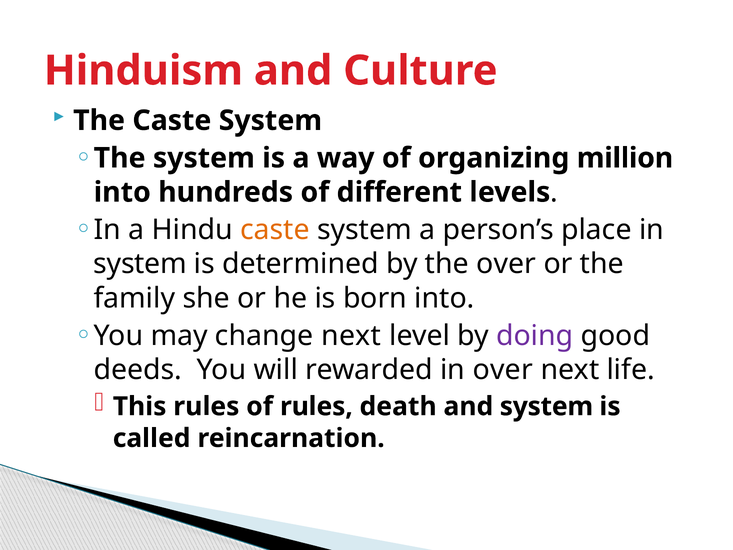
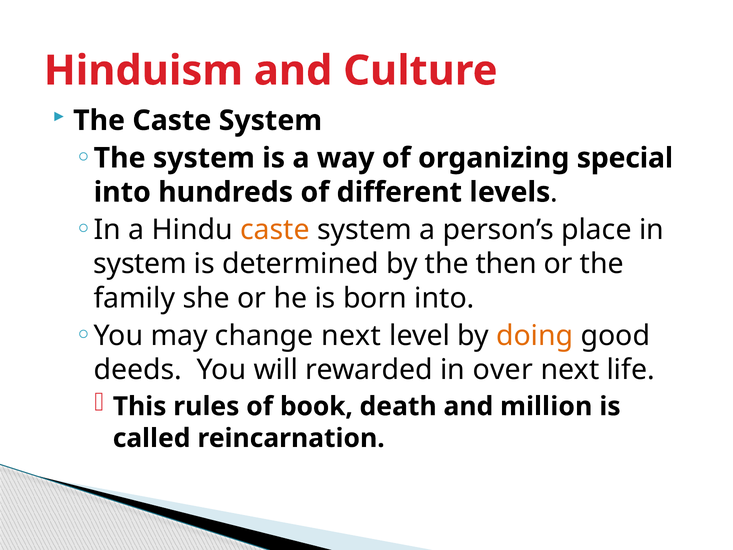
million: million -> special (625, 158)
the over: over -> then (506, 264)
doing colour: purple -> orange (535, 336)
of rules: rules -> book (316, 406)
and system: system -> million (546, 406)
